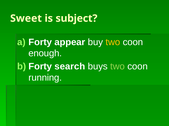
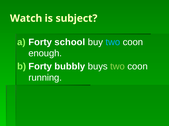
Sweet: Sweet -> Watch (26, 18)
appear: appear -> school (70, 42)
two colour: yellow -> light blue (113, 42)
search: search -> bubbly (70, 67)
